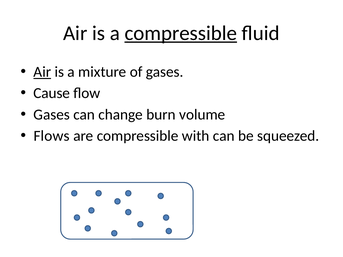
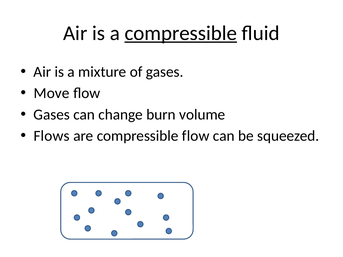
Air underline: present -> none (42, 72)
Cause: Cause -> Move (52, 93)
compressible with: with -> flow (196, 136)
